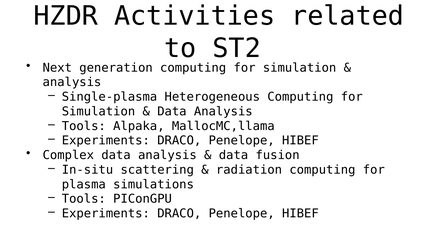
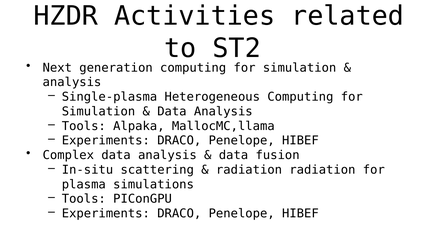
radiation computing: computing -> radiation (322, 170)
